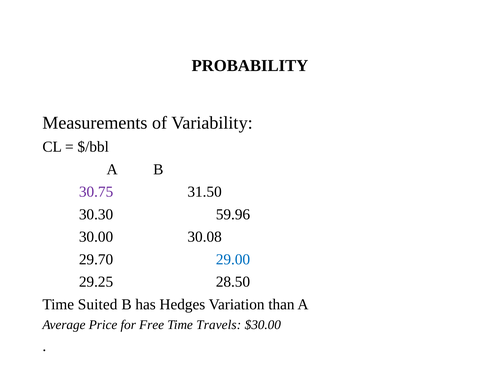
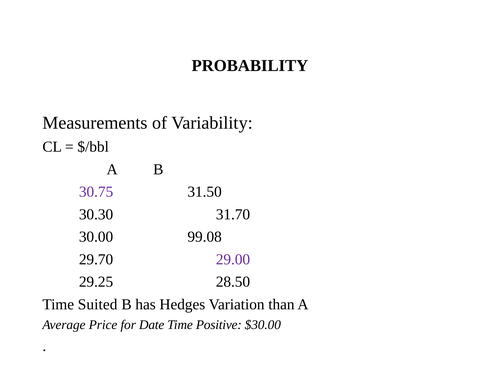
59.96: 59.96 -> 31.70 (233, 214)
30.08: 30.08 -> 99.08 (205, 237)
29.00 colour: blue -> purple (233, 259)
Free: Free -> Date (152, 325)
Travels: Travels -> Positive (219, 325)
